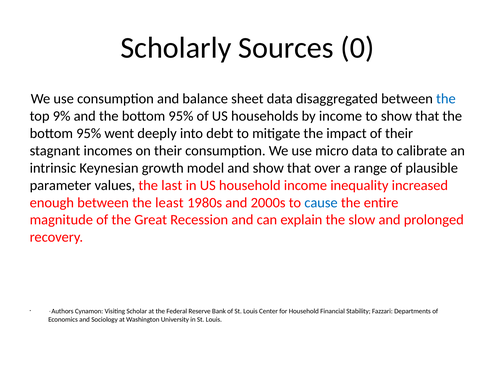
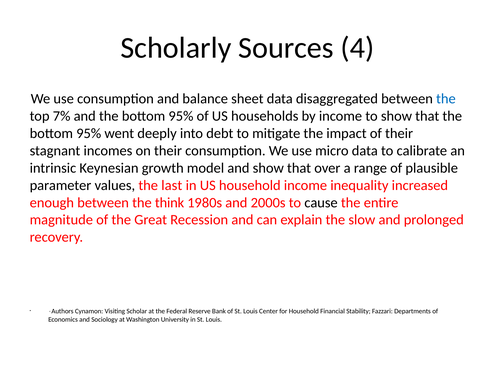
0: 0 -> 4 (357, 48)
9%: 9% -> 7% (62, 116)
least: least -> think (170, 203)
cause colour: blue -> black (321, 203)
